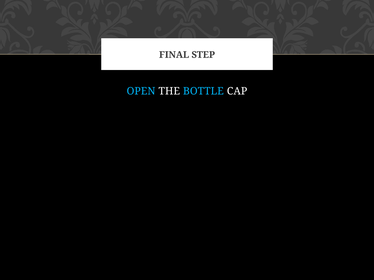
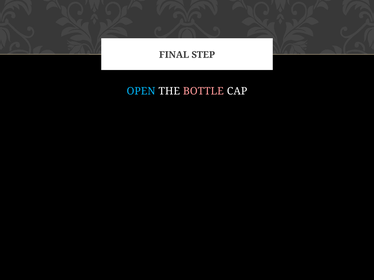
BOTTLE colour: light blue -> pink (203, 91)
